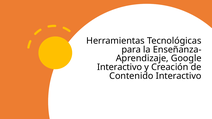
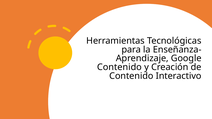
Interactivo: Interactivo -> Contenido (119, 67)
